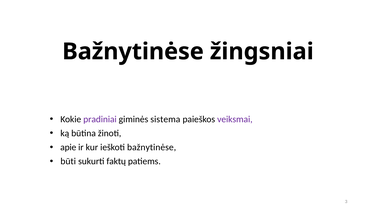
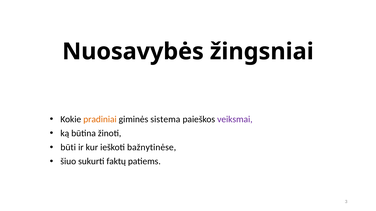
Bažnytinėse: Bažnytinėse -> Nuosavybės (133, 52)
pradiniai colour: purple -> orange (100, 119)
apie: apie -> būti (68, 148)
būti: būti -> šiuo (68, 162)
